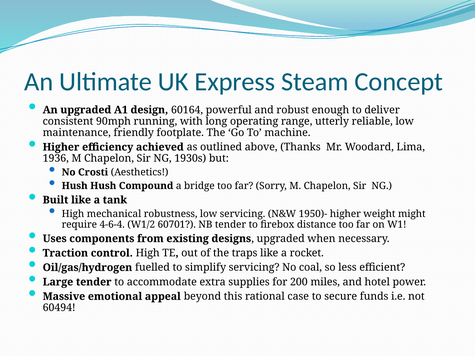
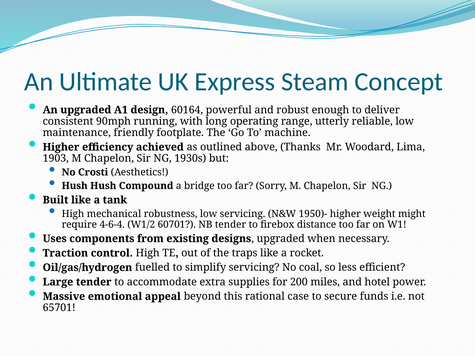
1936: 1936 -> 1903 (56, 159)
60494: 60494 -> 65701 (59, 308)
